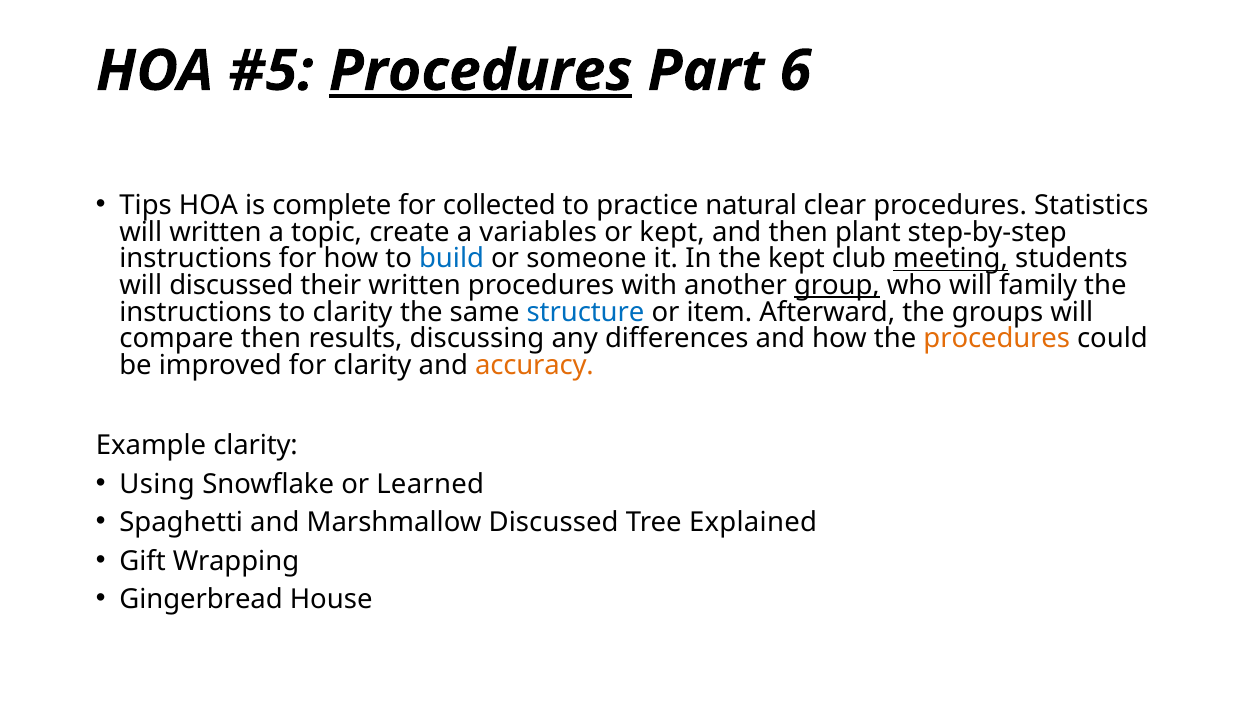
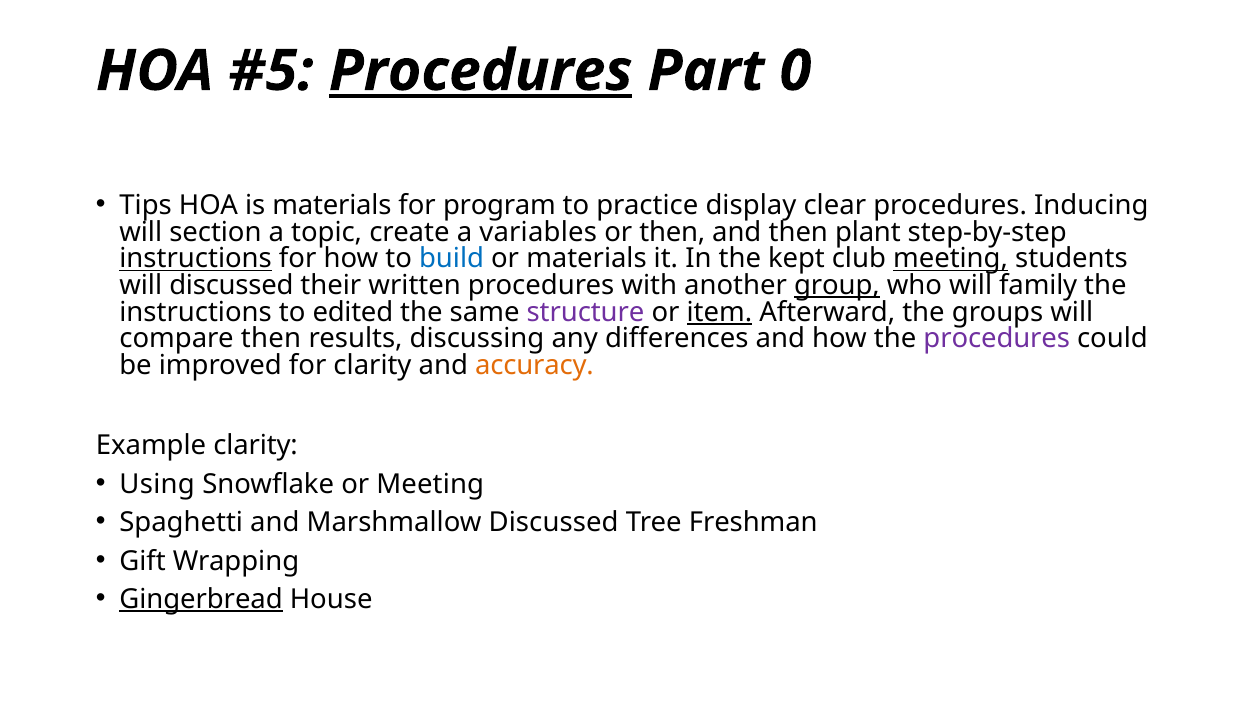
6: 6 -> 0 (795, 71)
is complete: complete -> materials (332, 205)
collected: collected -> program (499, 205)
natural: natural -> display (751, 205)
Statistics: Statistics -> Inducing (1091, 205)
will written: written -> section (215, 232)
or kept: kept -> then (672, 232)
instructions underline: none -> present (196, 259)
or someone: someone -> materials (586, 259)
to clarity: clarity -> edited (353, 312)
structure colour: blue -> purple (586, 312)
item underline: none -> present (719, 312)
procedures colour: orange -> purple (997, 339)
or Learned: Learned -> Meeting (430, 484)
Explained: Explained -> Freshman (753, 522)
Gingerbread underline: none -> present (201, 599)
